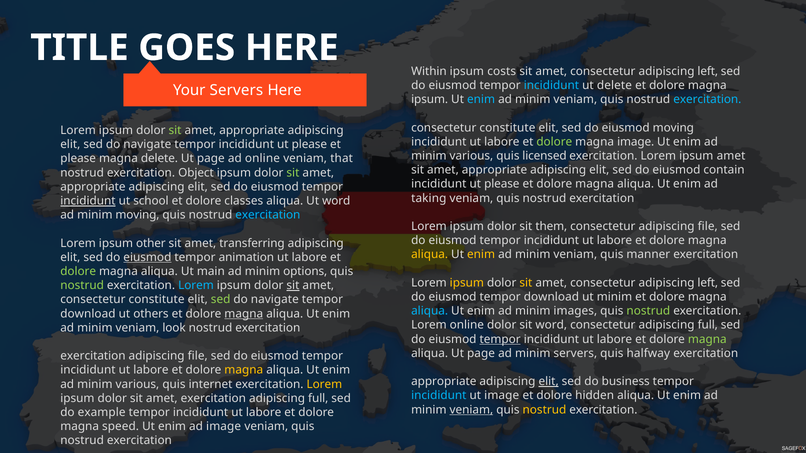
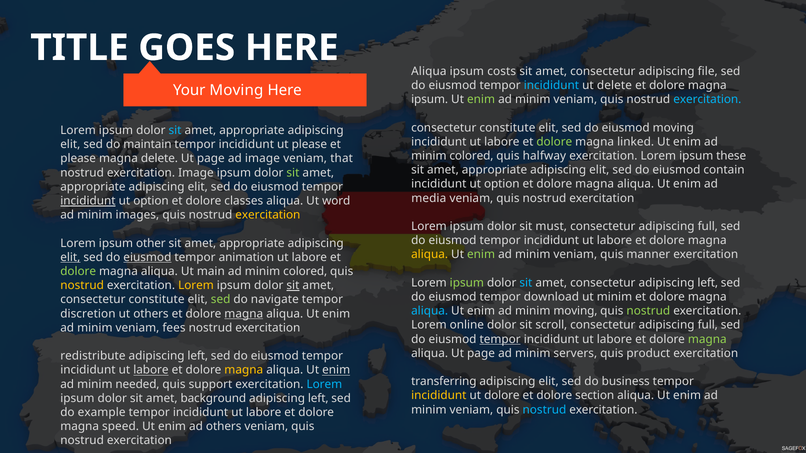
Within: Within -> Aliqua (429, 71)
left: left -> file (708, 71)
Your Servers: Servers -> Moving (236, 90)
enim colour: light blue -> light green (481, 100)
sit colour: light green -> light blue (175, 130)
magna image: image -> linked (636, 142)
navigate: navigate -> maintain (147, 145)
various: various -> colored (471, 156)
licensed: licensed -> halfway (544, 156)
ipsum amet: amet -> these (731, 156)
ad online: online -> image (262, 159)
exercitation Object: Object -> Image (196, 173)
please: please -> option (502, 184)
taking: taking -> media (429, 198)
school: school -> option (151, 201)
minim moving: moving -> images (137, 215)
exercitation colour: light blue -> yellow (268, 215)
them: them -> must (551, 227)
file: file -> full (708, 227)
transferring: transferring -> appropriate (252, 243)
enim colour: yellow -> light green (481, 255)
elit underline: none -> present (70, 258)
options: options -> colored (305, 272)
ipsum colour: yellow -> light green (467, 283)
sit colour: yellow -> light blue (526, 283)
nostrud colour: light green -> yellow (82, 286)
Lorem colour: light blue -> yellow (196, 286)
minim images: images -> moving (575, 311)
download: download -> discretion (88, 314)
sit word: word -> scroll (551, 325)
look: look -> fees (174, 328)
halfway: halfway -> product (648, 354)
exercitation: exercitation -> redistribute (93, 356)
file: file -> left (198, 356)
labore underline: none -> present (151, 370)
enim underline: none -> present (336, 370)
appropriate: appropriate -> transferring (444, 382)
elit underline: present -> none (549, 382)
various: various -> needed (137, 385)
internet: internet -> support (210, 385)
Lorem colour: yellow -> light blue (324, 385)
incididunt colour: light blue -> yellow (439, 396)
ut image: image -> dolore (502, 396)
hidden: hidden -> section (595, 396)
amet exercitation: exercitation -> background (213, 399)
full: full -> left (318, 399)
veniam underline: present -> none (471, 410)
nostrud colour: yellow -> light blue (544, 410)
ad image: image -> others (224, 427)
